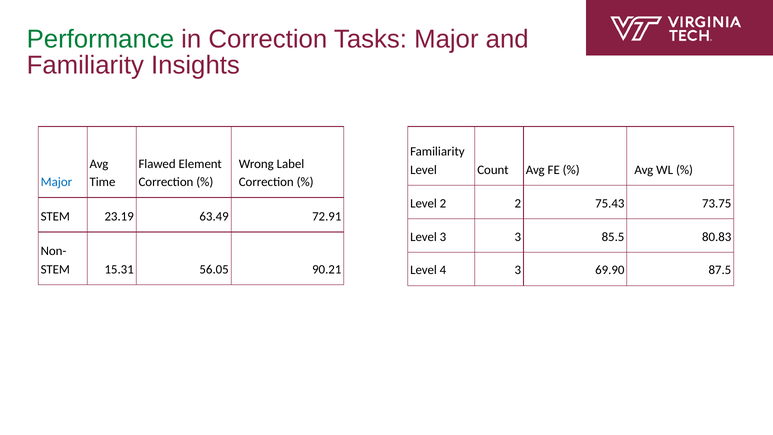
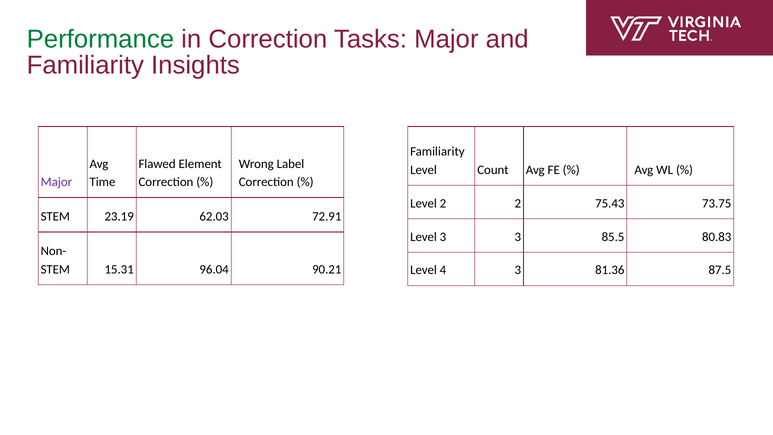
Major colour: blue -> purple (56, 182)
63.49: 63.49 -> 62.03 (214, 216)
56.05: 56.05 -> 96.04 (214, 269)
69.90: 69.90 -> 81.36 (610, 270)
